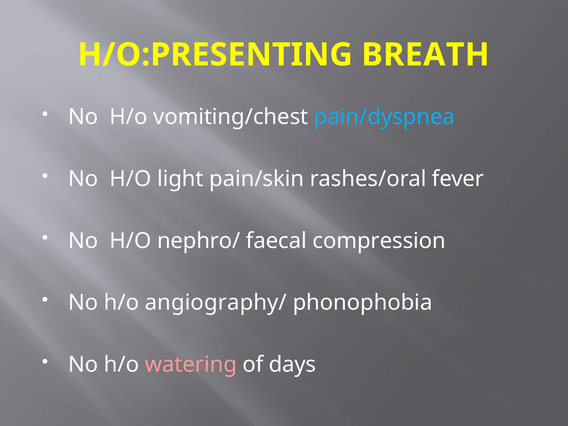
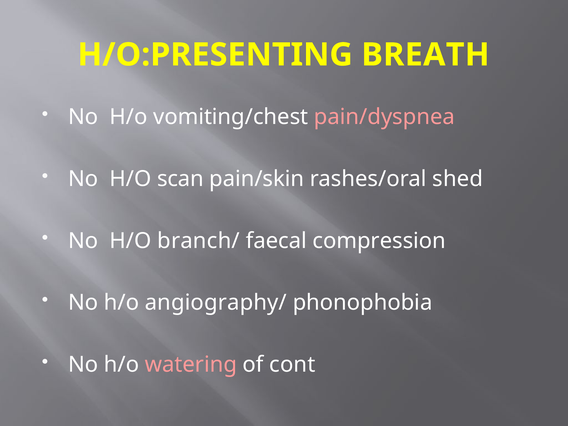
pain/dyspnea colour: light blue -> pink (384, 117)
light: light -> scan (180, 179)
fever: fever -> shed (458, 179)
nephro/: nephro/ -> branch/ (199, 241)
days: days -> cont (292, 365)
